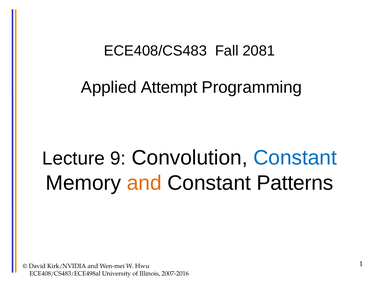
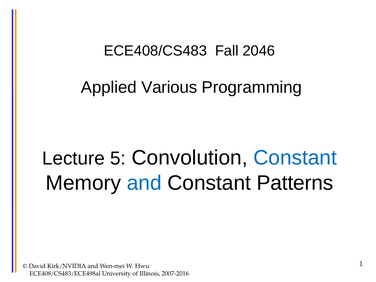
2081: 2081 -> 2046 (259, 51)
Attempt: Attempt -> Various (169, 87)
9: 9 -> 5 (118, 159)
and colour: orange -> blue (144, 183)
